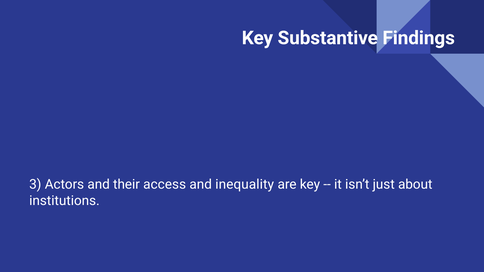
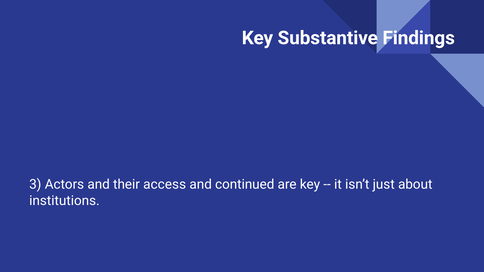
inequality: inequality -> continued (245, 185)
